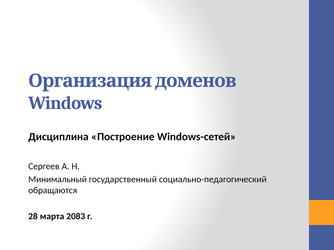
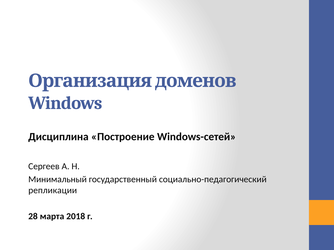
обращаются: обращаются -> репликации (53, 191)
2083: 2083 -> 2018 (76, 217)
